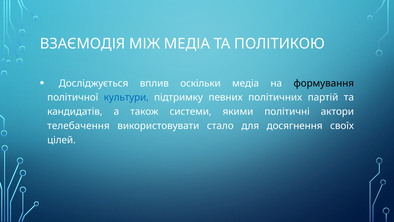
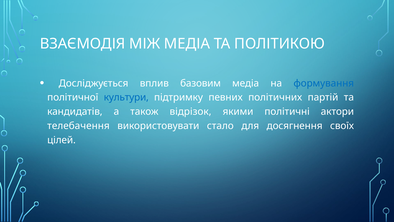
оскільки: оскільки -> базовим (201, 83)
формування colour: black -> blue (324, 83)
системи: системи -> відрізок (191, 112)
